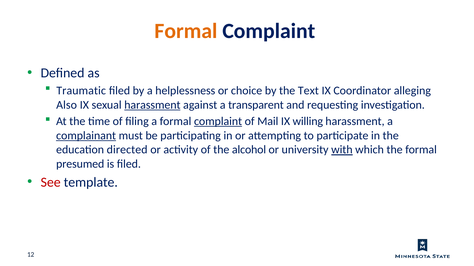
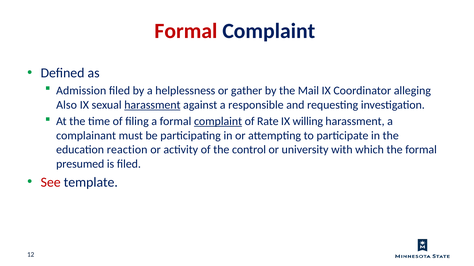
Formal colour: orange -> red (186, 31)
Traumatic: Traumatic -> Admission (81, 91)
choice: choice -> gather (247, 91)
Text: Text -> Mail (308, 91)
transparent: transparent -> responsible (256, 105)
Mail: Mail -> Rate (268, 122)
complainant underline: present -> none (86, 136)
directed: directed -> reaction (127, 150)
alcohol: alcohol -> control (249, 150)
with underline: present -> none (342, 150)
